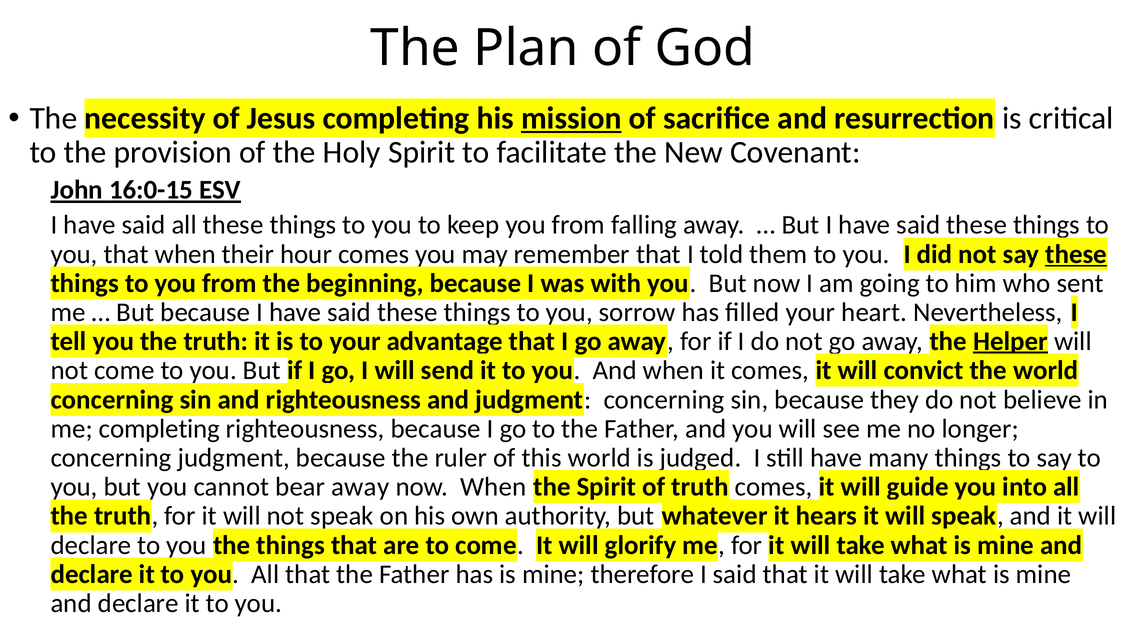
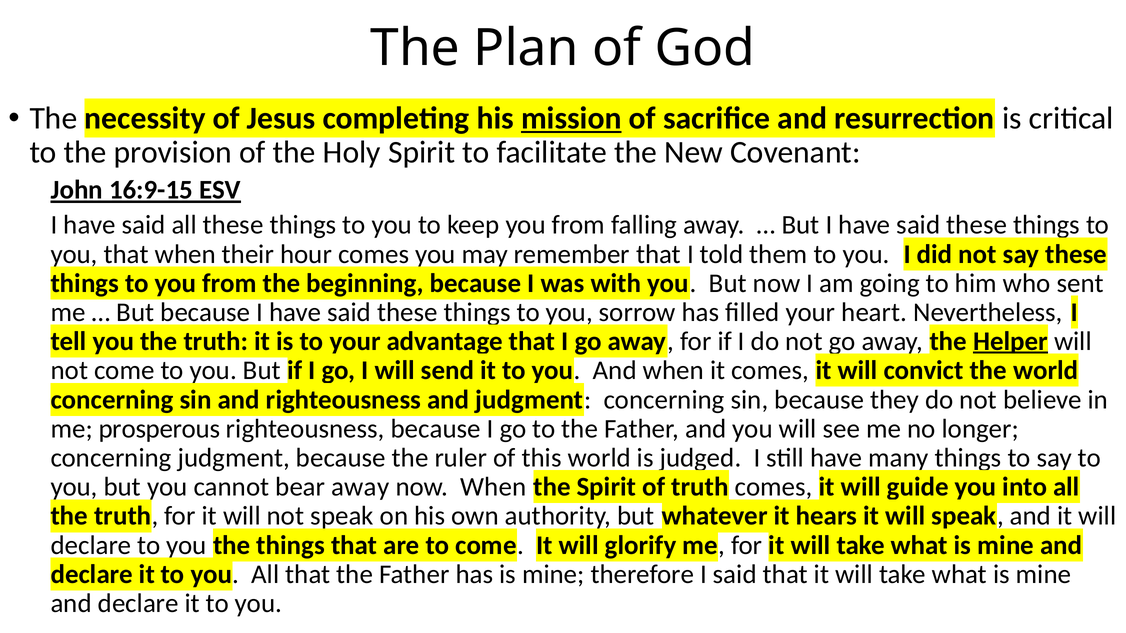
16:0-15: 16:0-15 -> 16:9-15 (151, 190)
these underline: present -> none (1076, 254)
me completing: completing -> prosperous (159, 429)
